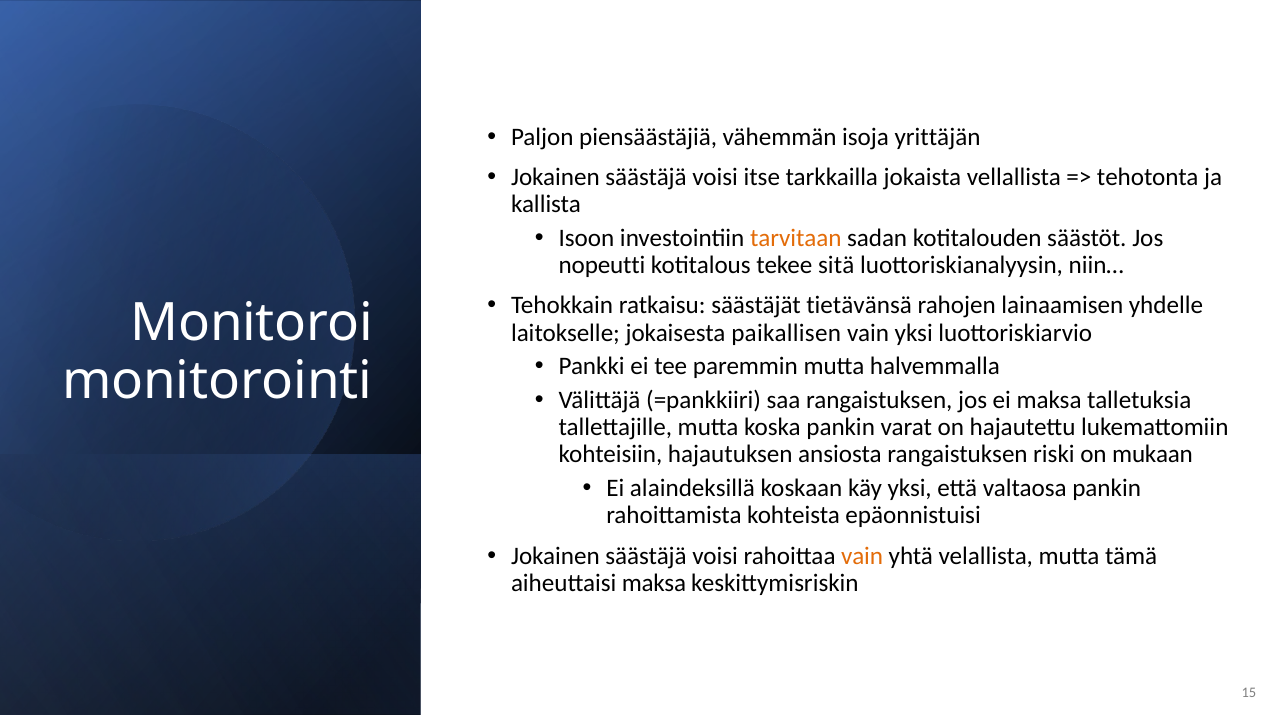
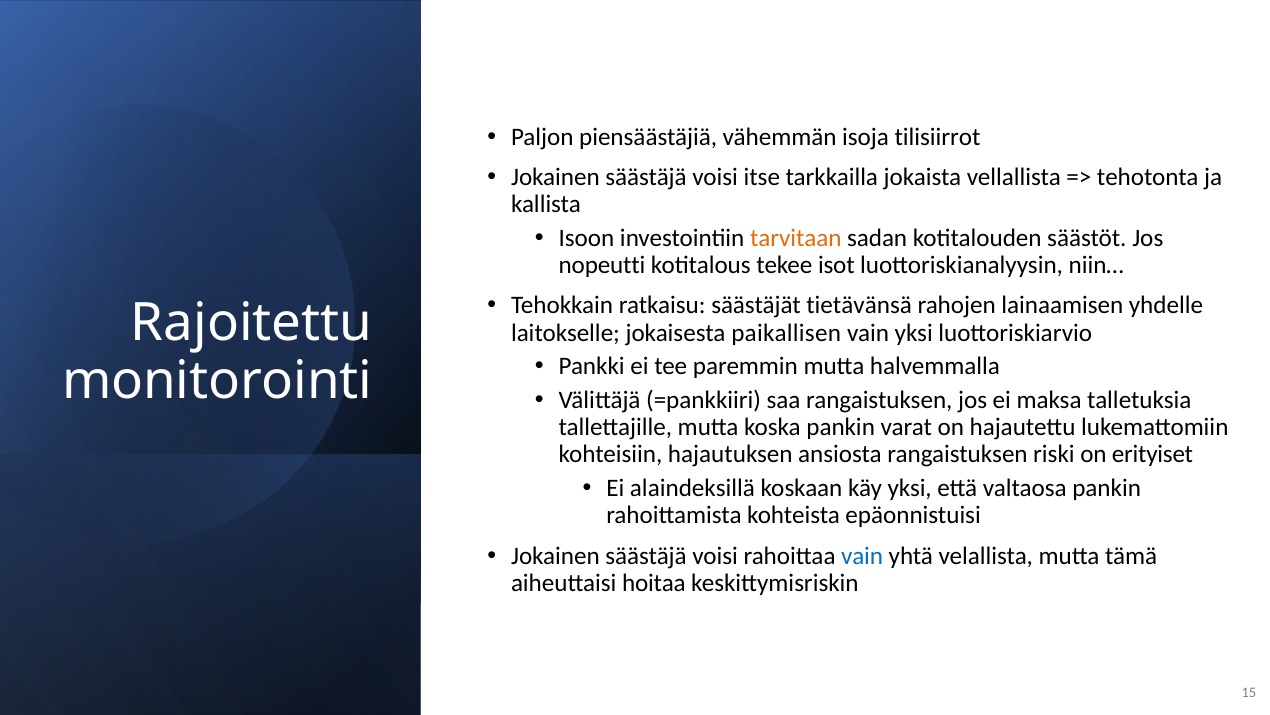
yrittäjän: yrittäjän -> tilisiirrot (938, 137)
sitä: sitä -> isot (836, 265)
Monitoroi: Monitoroi -> Rajoitettu (252, 323)
mukaan: mukaan -> erityiset (1153, 454)
vain colour: orange -> blue (862, 555)
aiheuttaisi maksa: maksa -> hoitaa (654, 582)
